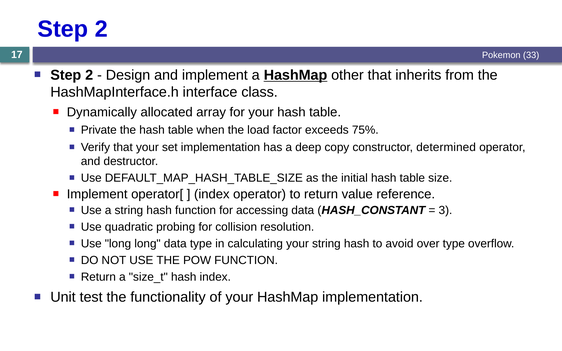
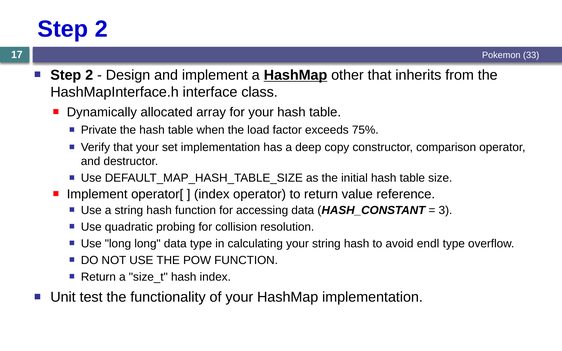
determined: determined -> comparison (446, 147)
over: over -> endl (428, 244)
